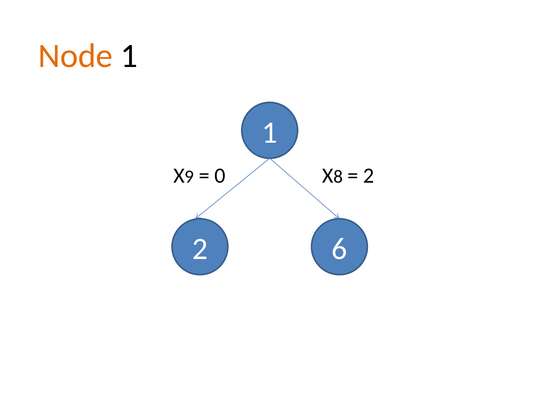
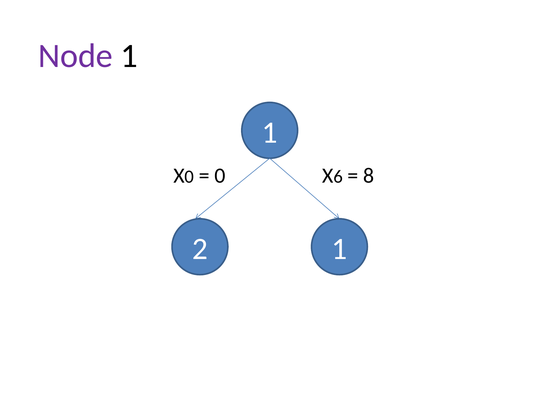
Node colour: orange -> purple (76, 56)
9: 9 -> 0 (189, 176)
8: 8 -> 6 (338, 176)
2: 2 -> 8 (369, 175)
2 6: 6 -> 1 (339, 249)
